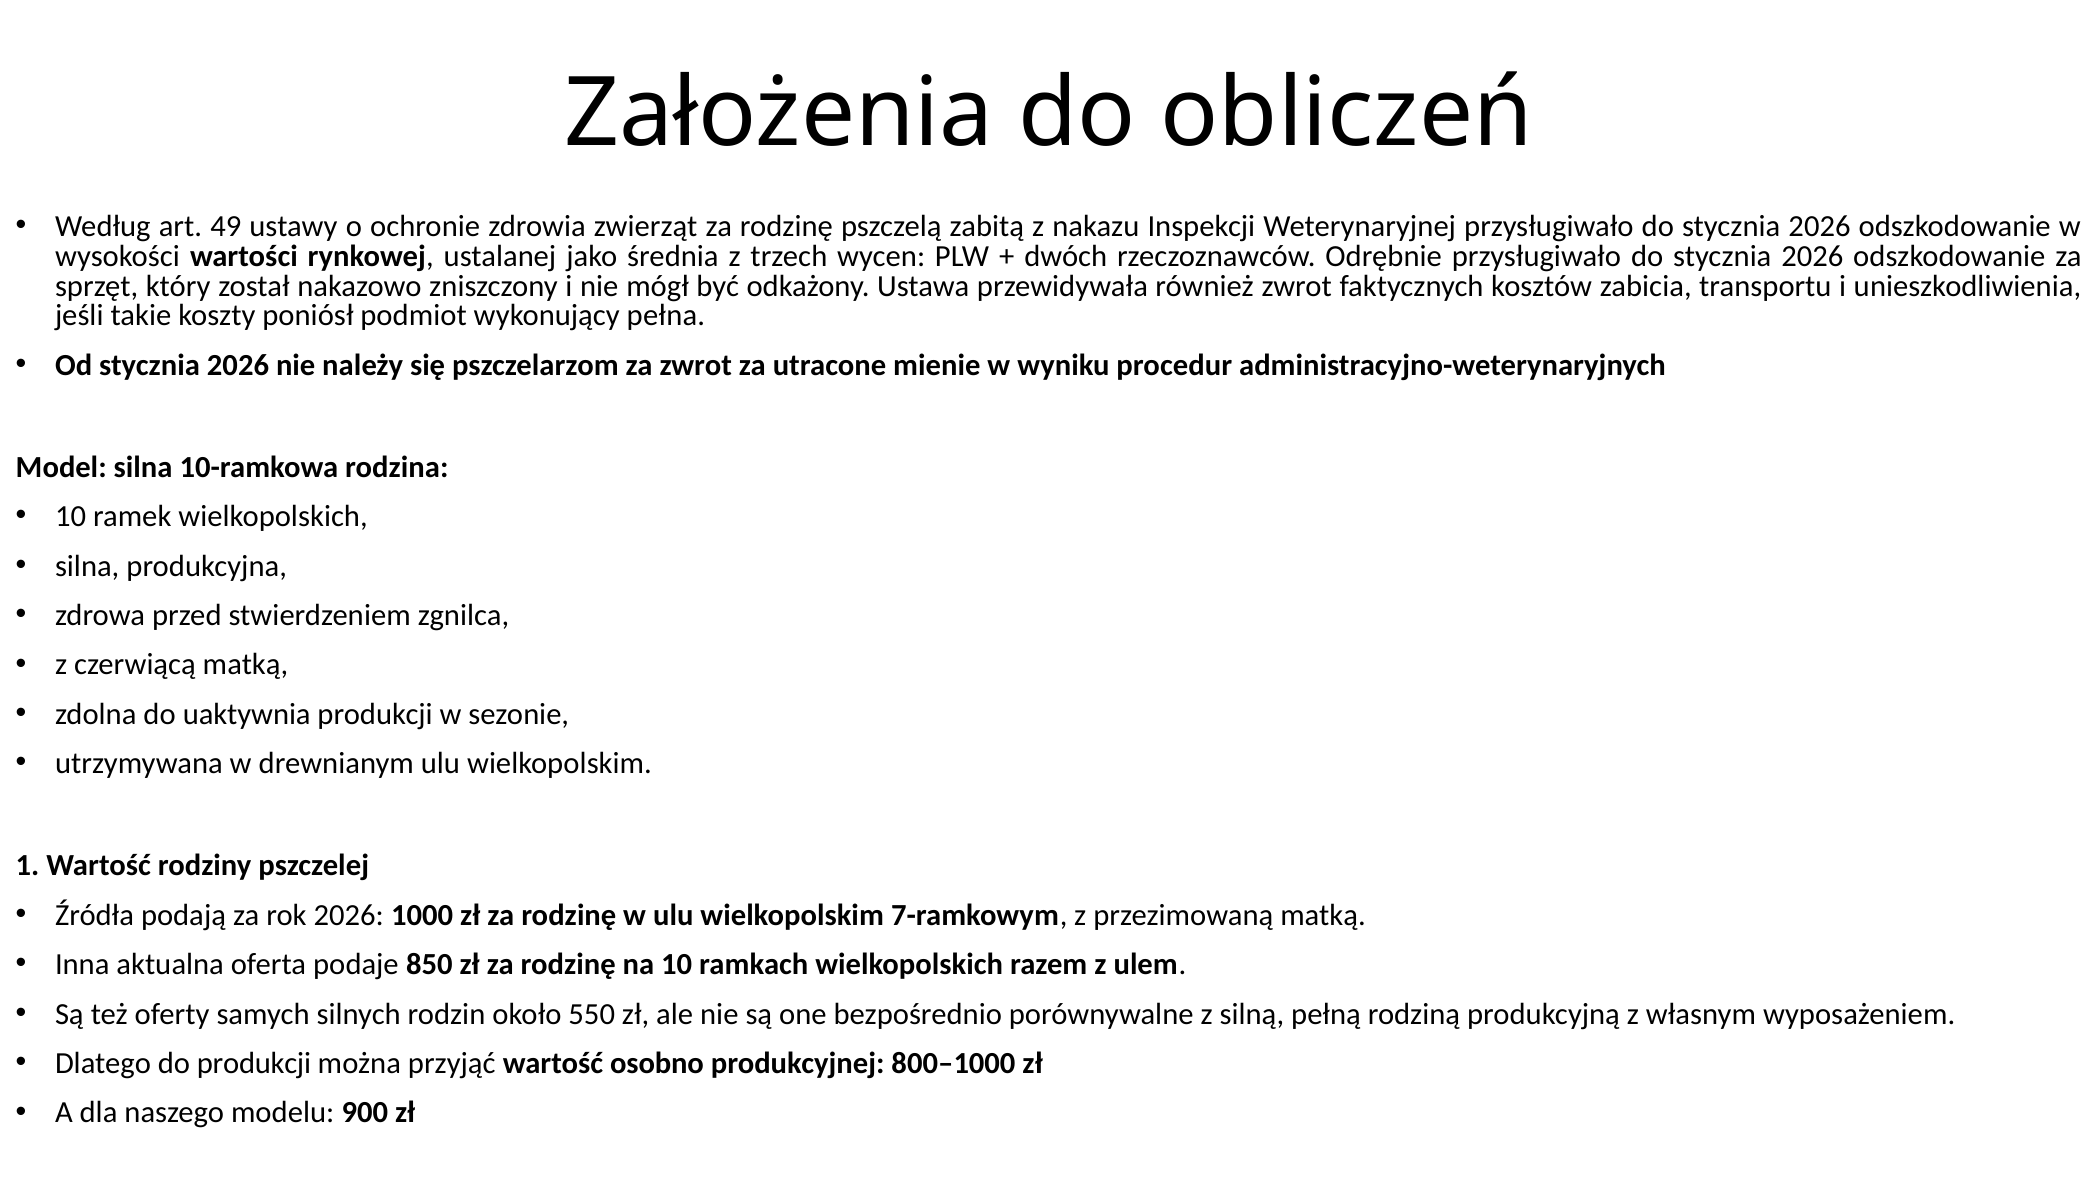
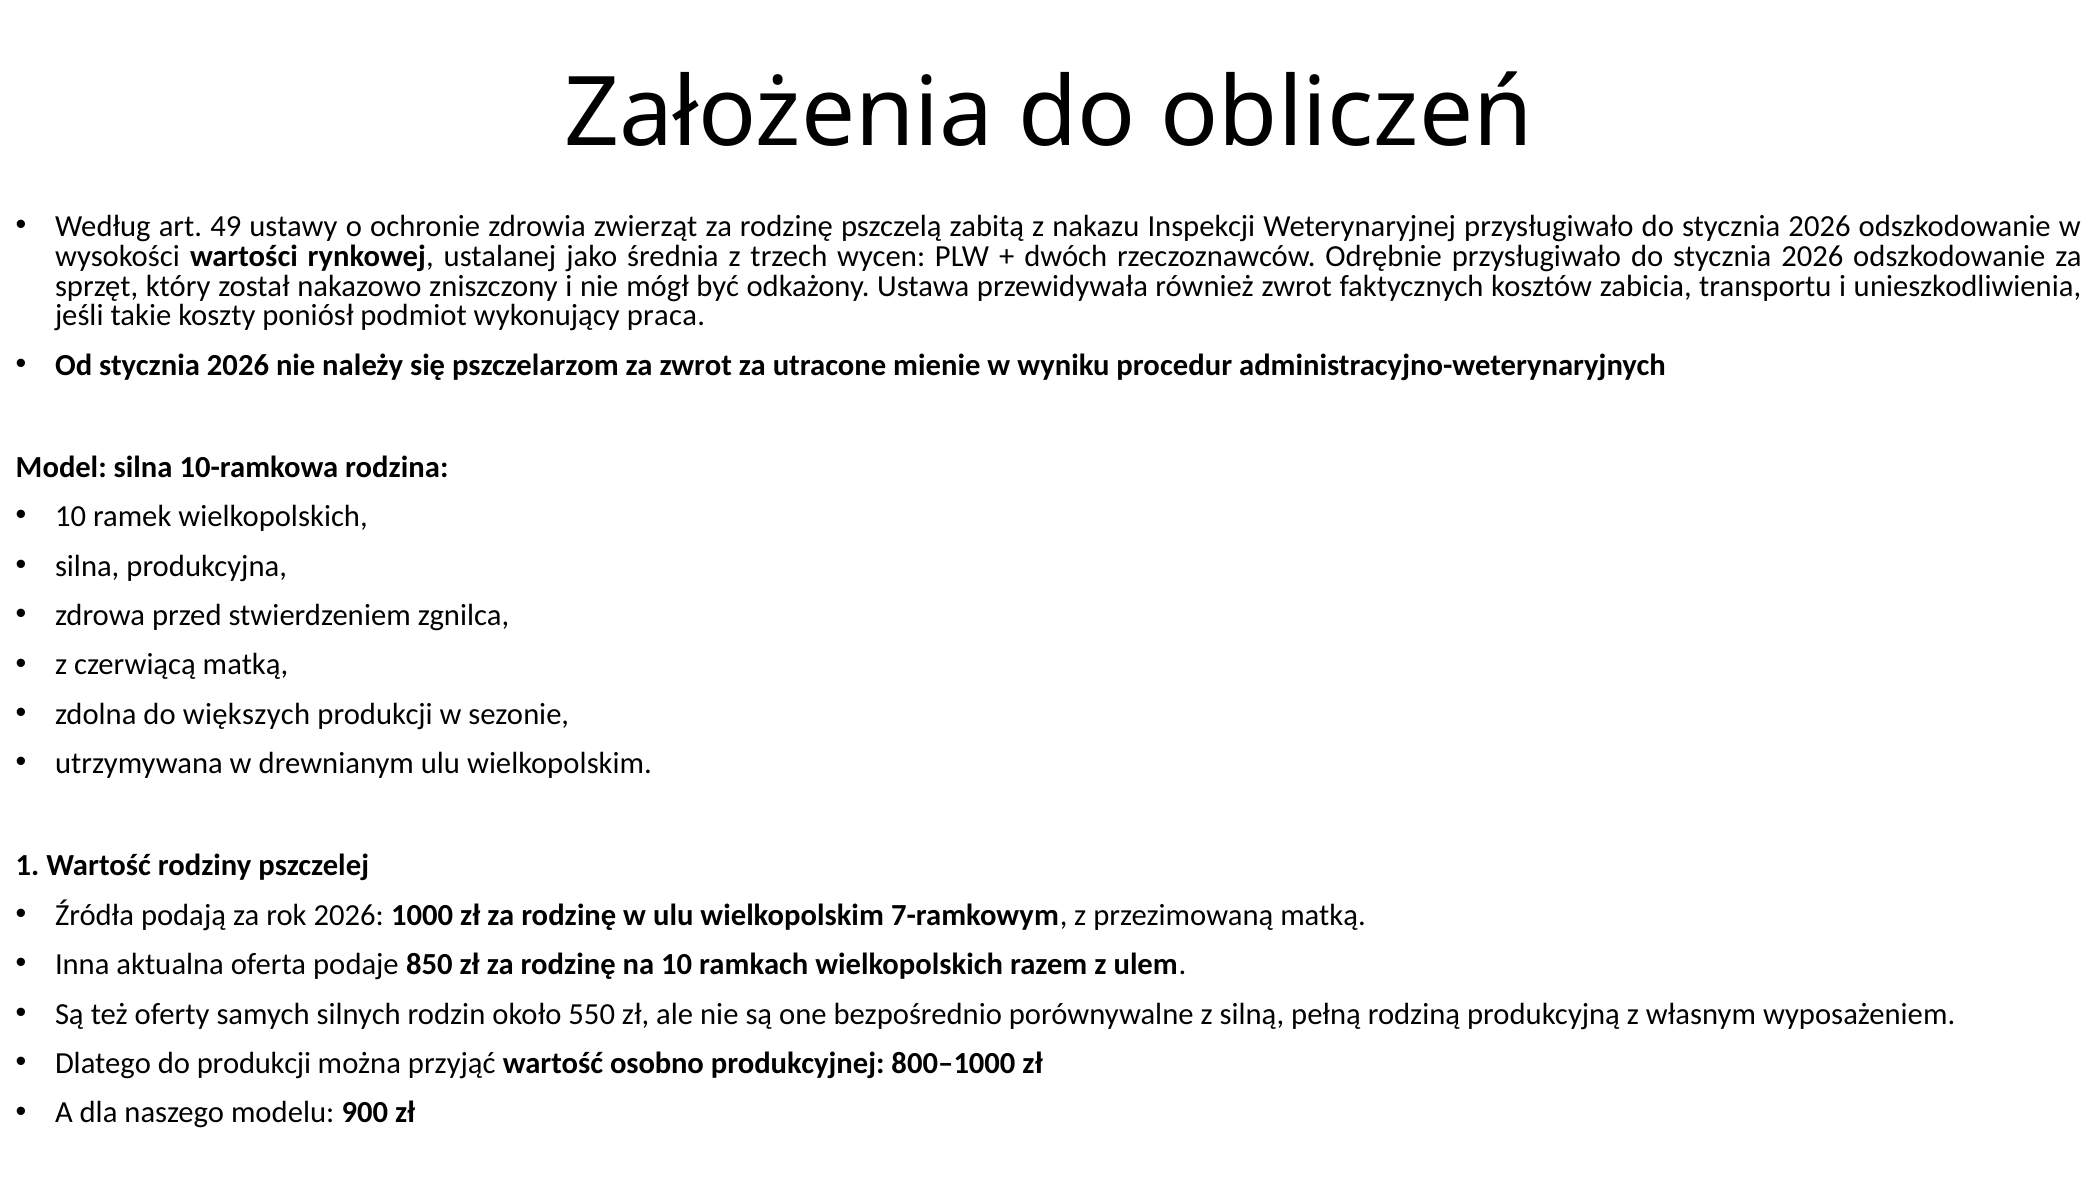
pełna: pełna -> praca (666, 316)
uaktywnia: uaktywnia -> większych (247, 714)
